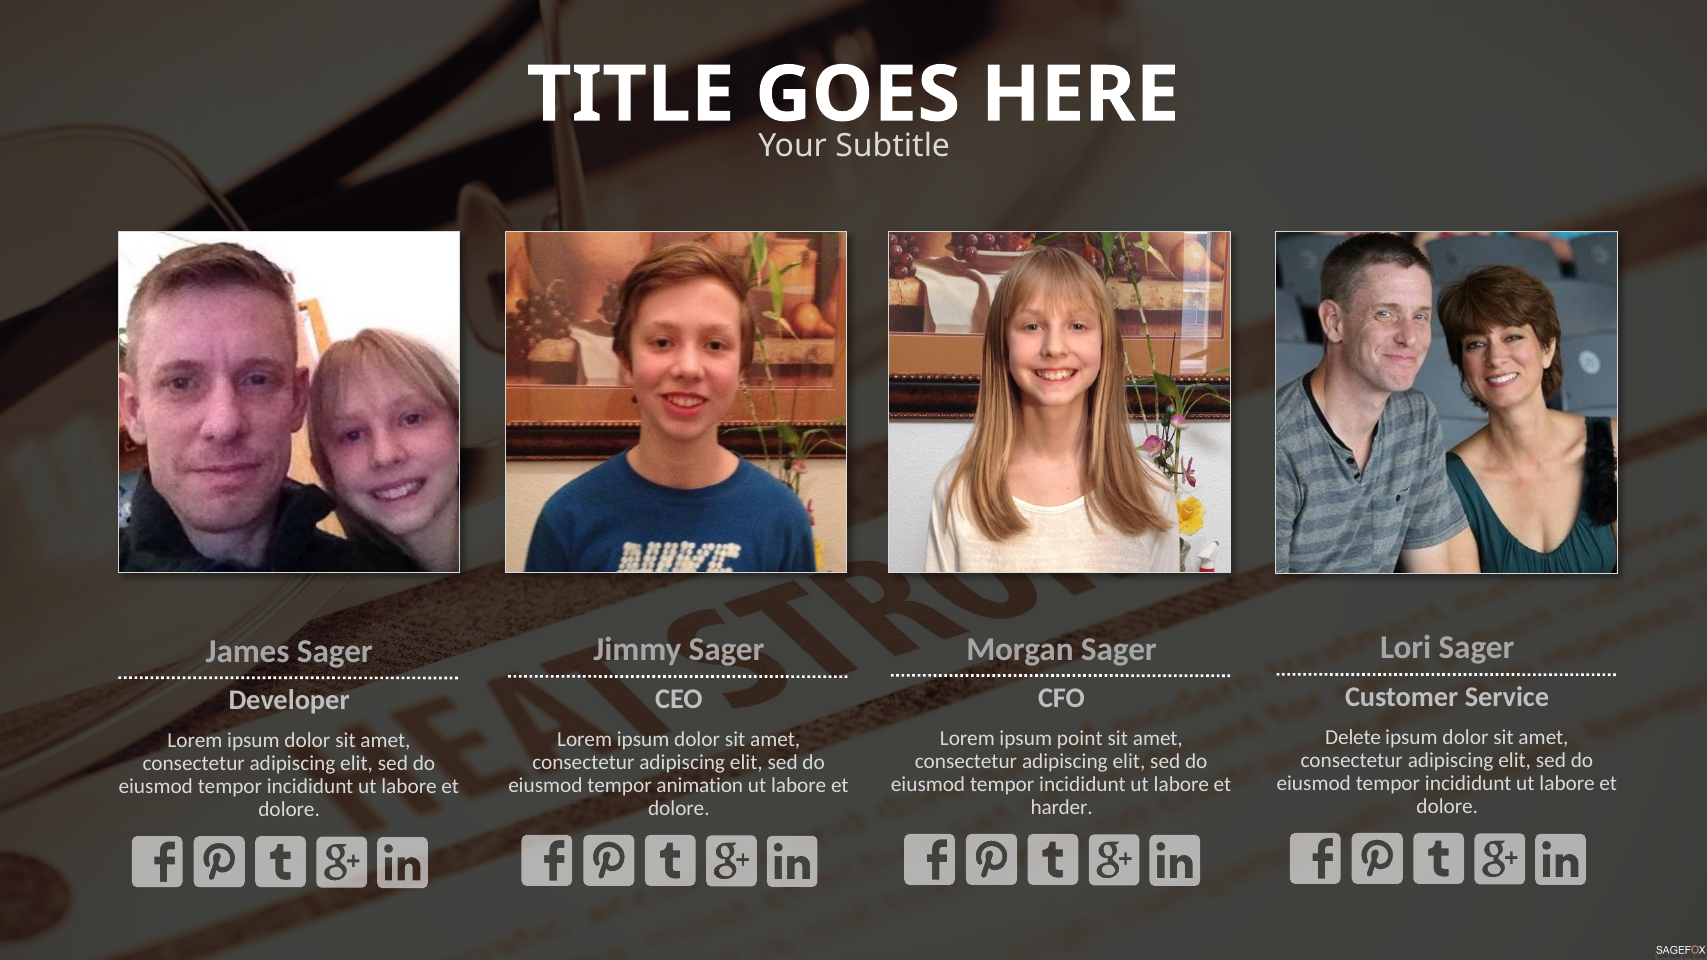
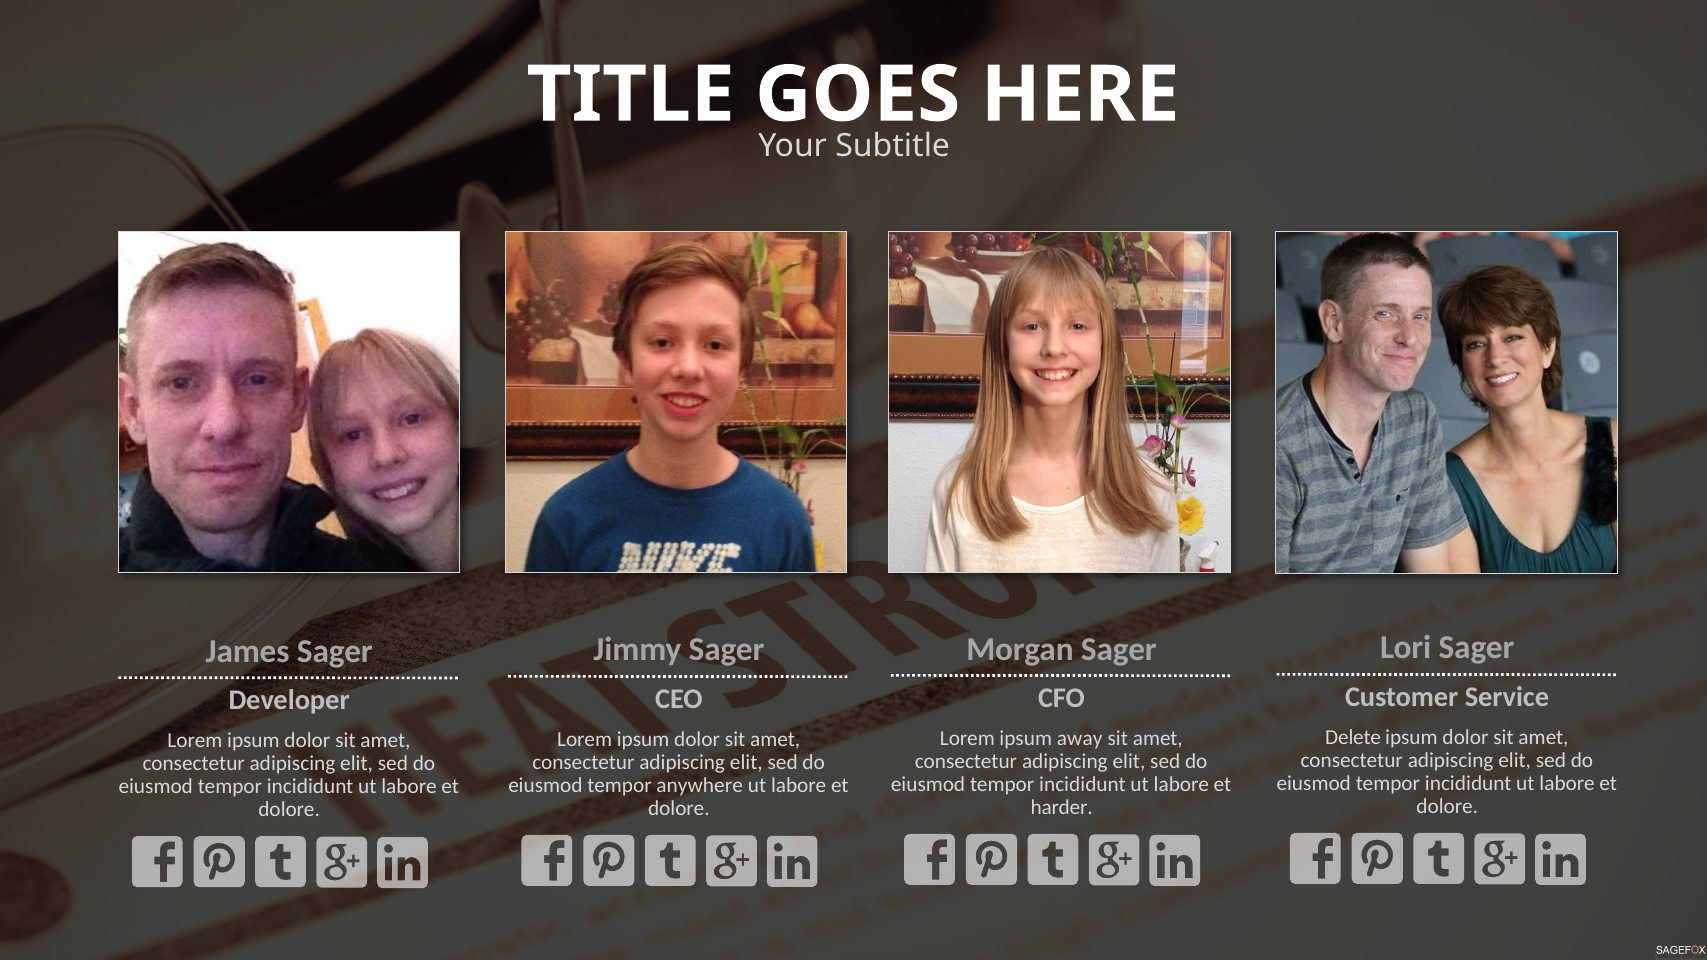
point: point -> away (1080, 738)
animation: animation -> anywhere (700, 785)
